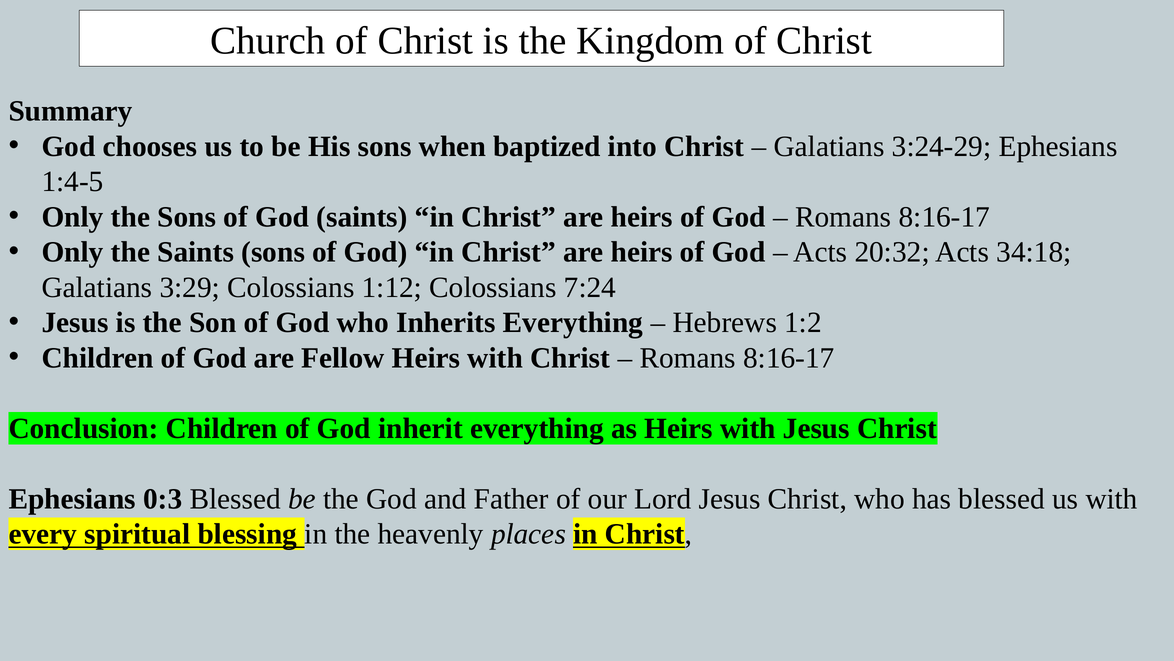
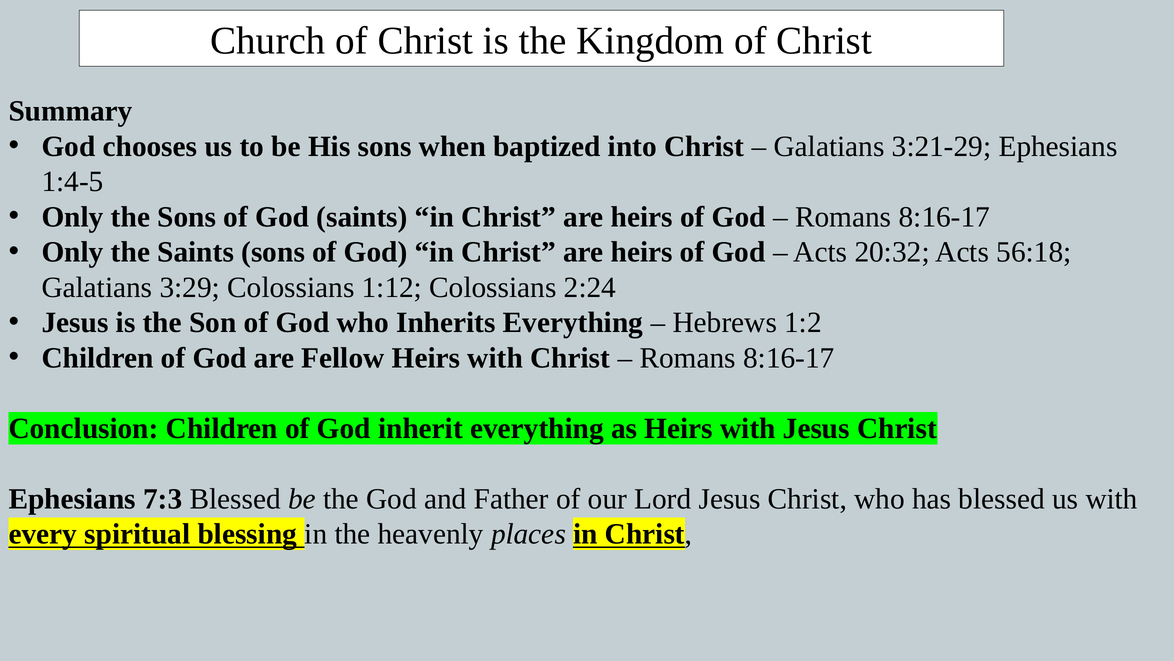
3:24-29: 3:24-29 -> 3:21-29 (942, 146)
34:18: 34:18 -> 56:18 (1034, 252)
7:24: 7:24 -> 2:24 (590, 287)
0:3: 0:3 -> 7:3 (163, 498)
